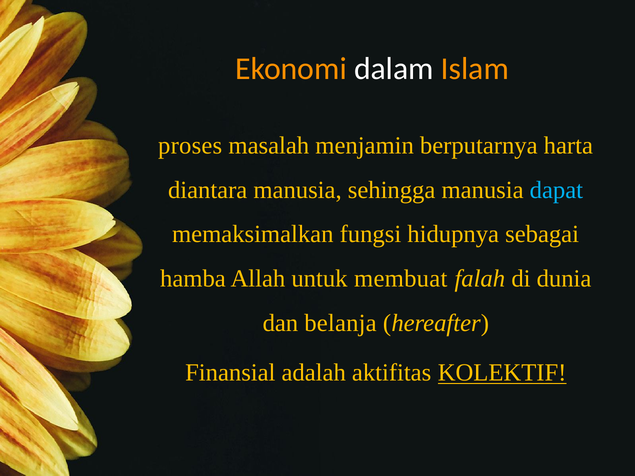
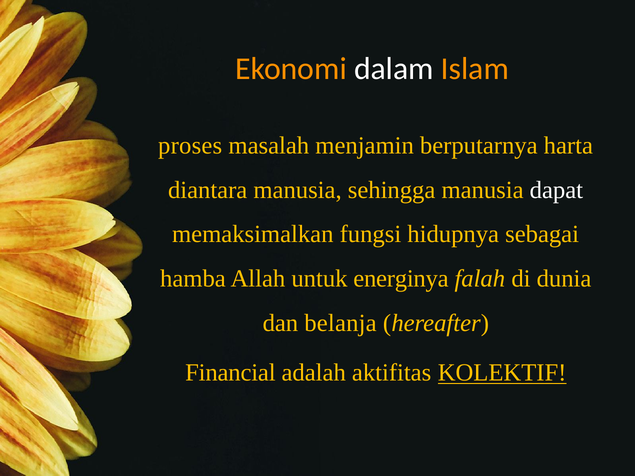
dapat colour: light blue -> white (556, 190)
membuat: membuat -> energinya (401, 279)
Finansial: Finansial -> Financial (230, 373)
